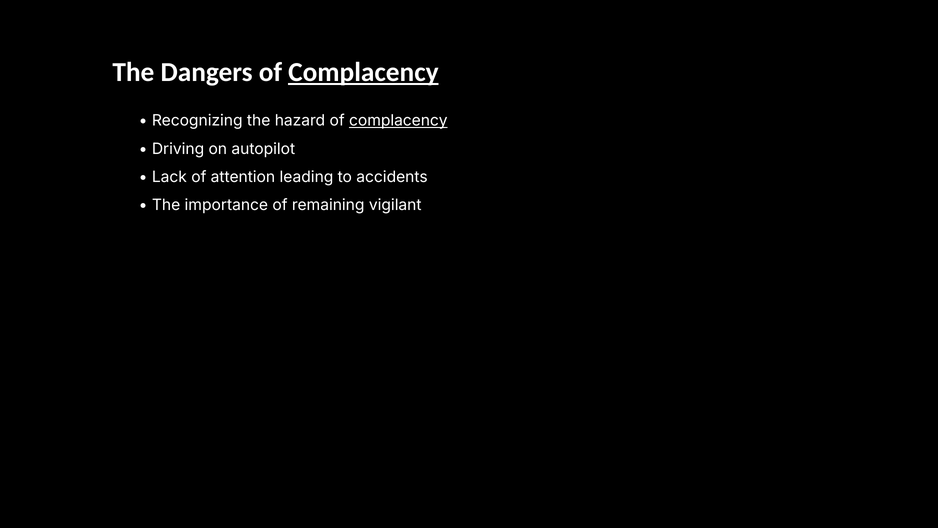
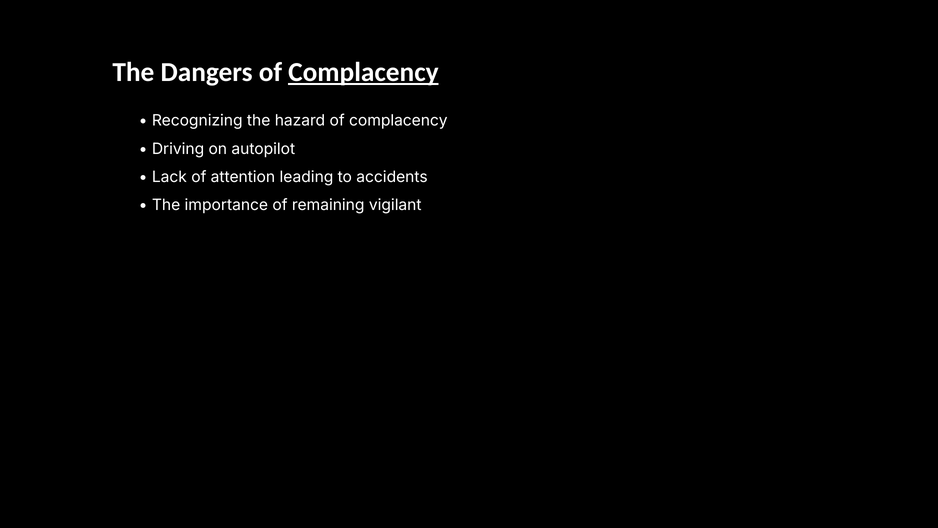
complacency underline: present -> none (398, 121)
